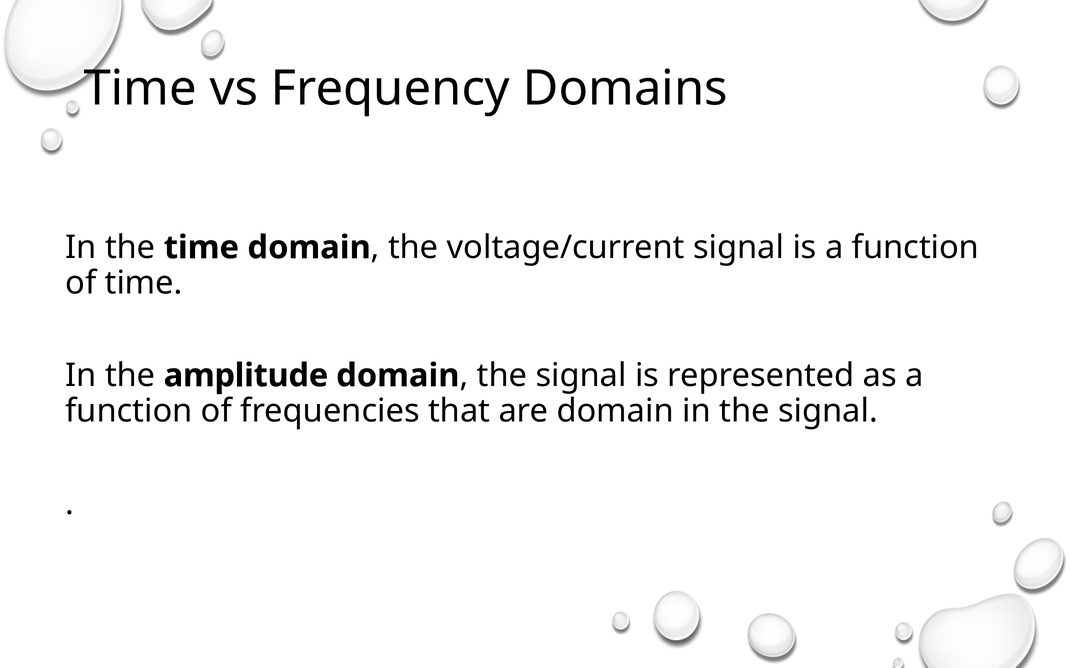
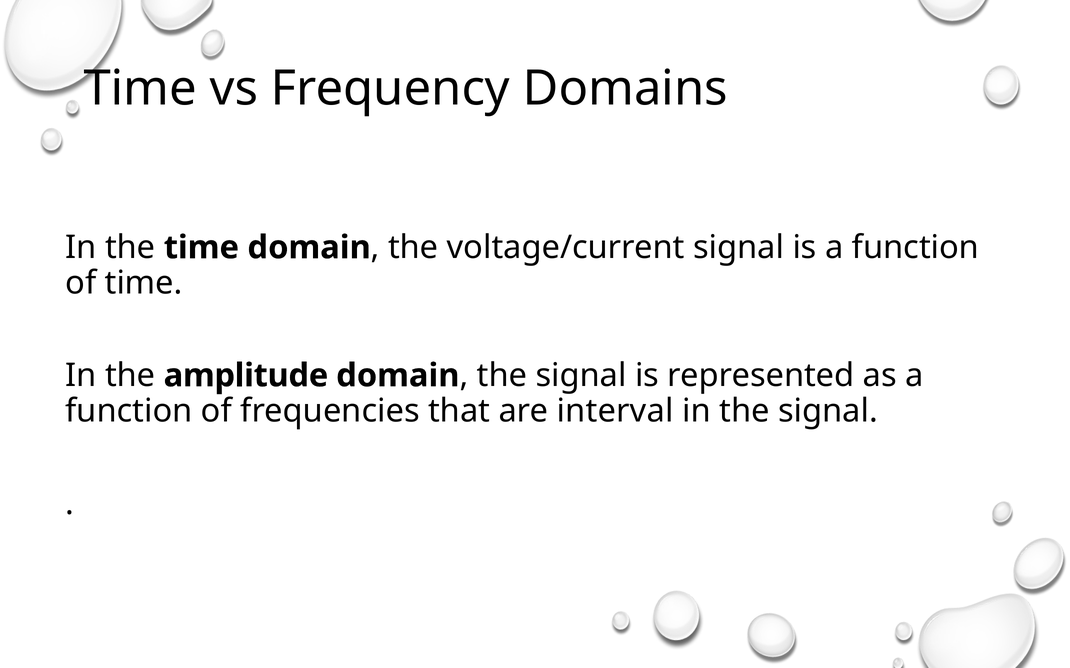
are domain: domain -> interval (615, 411)
